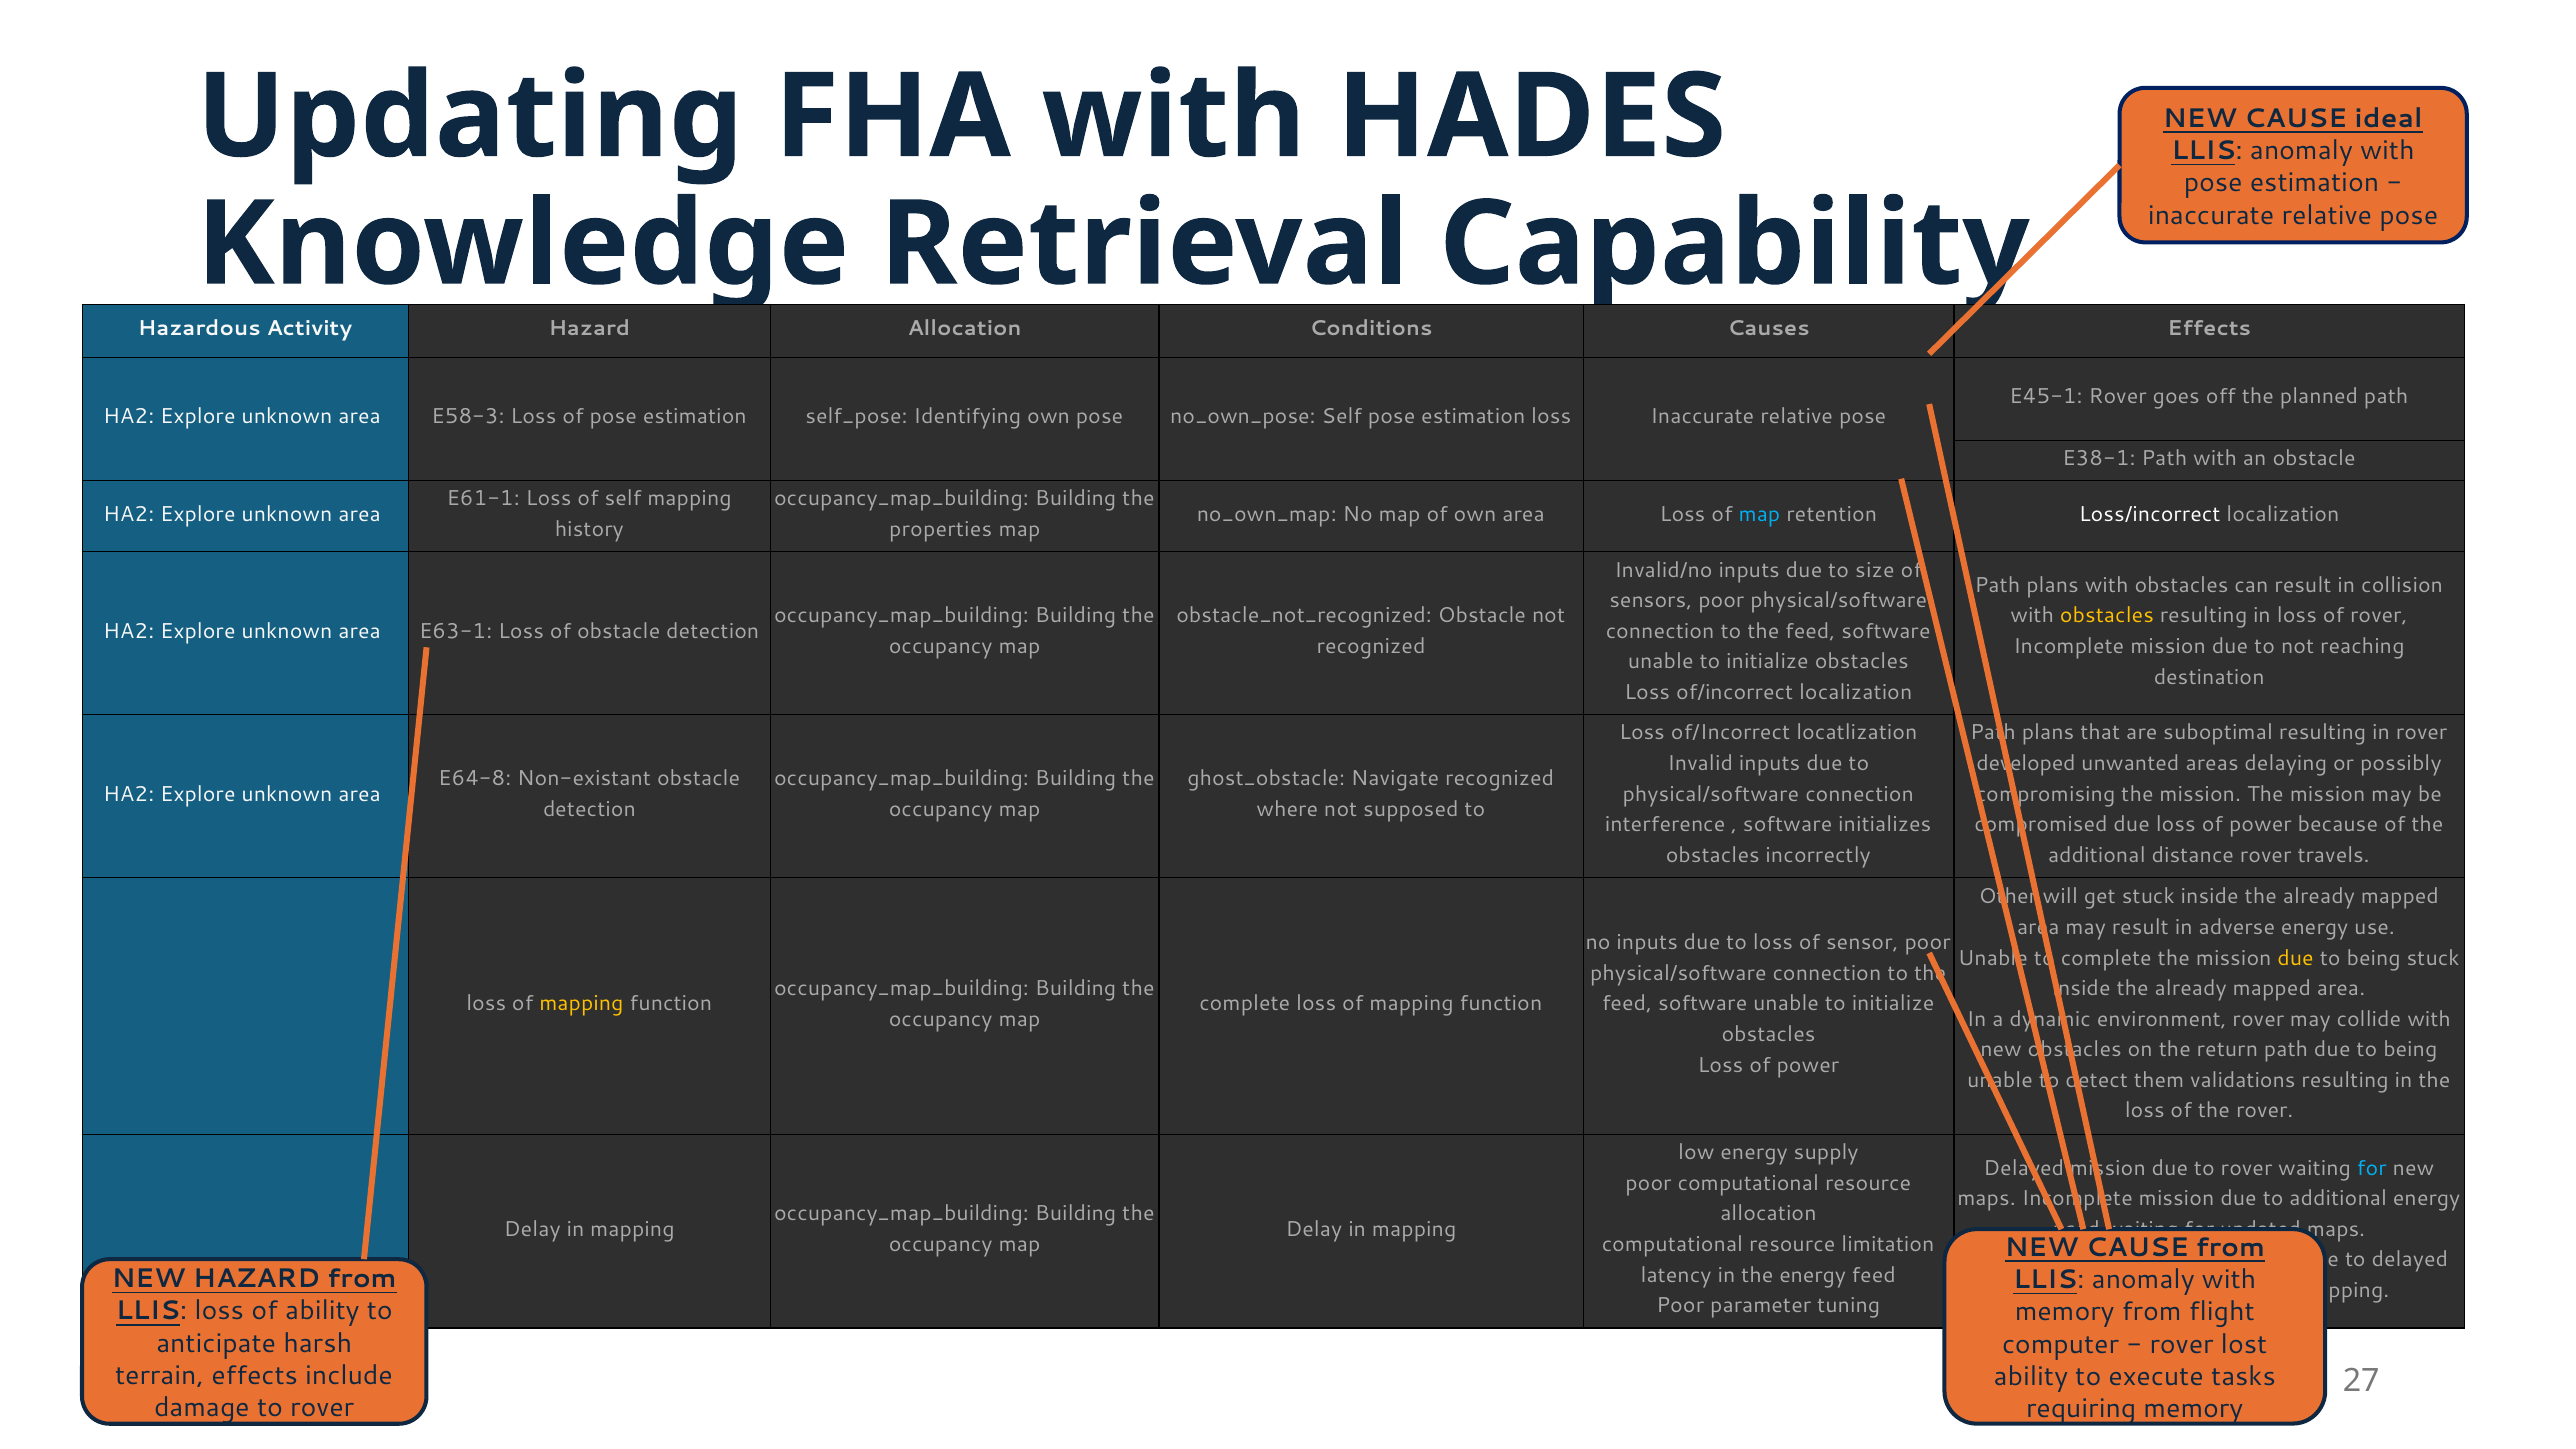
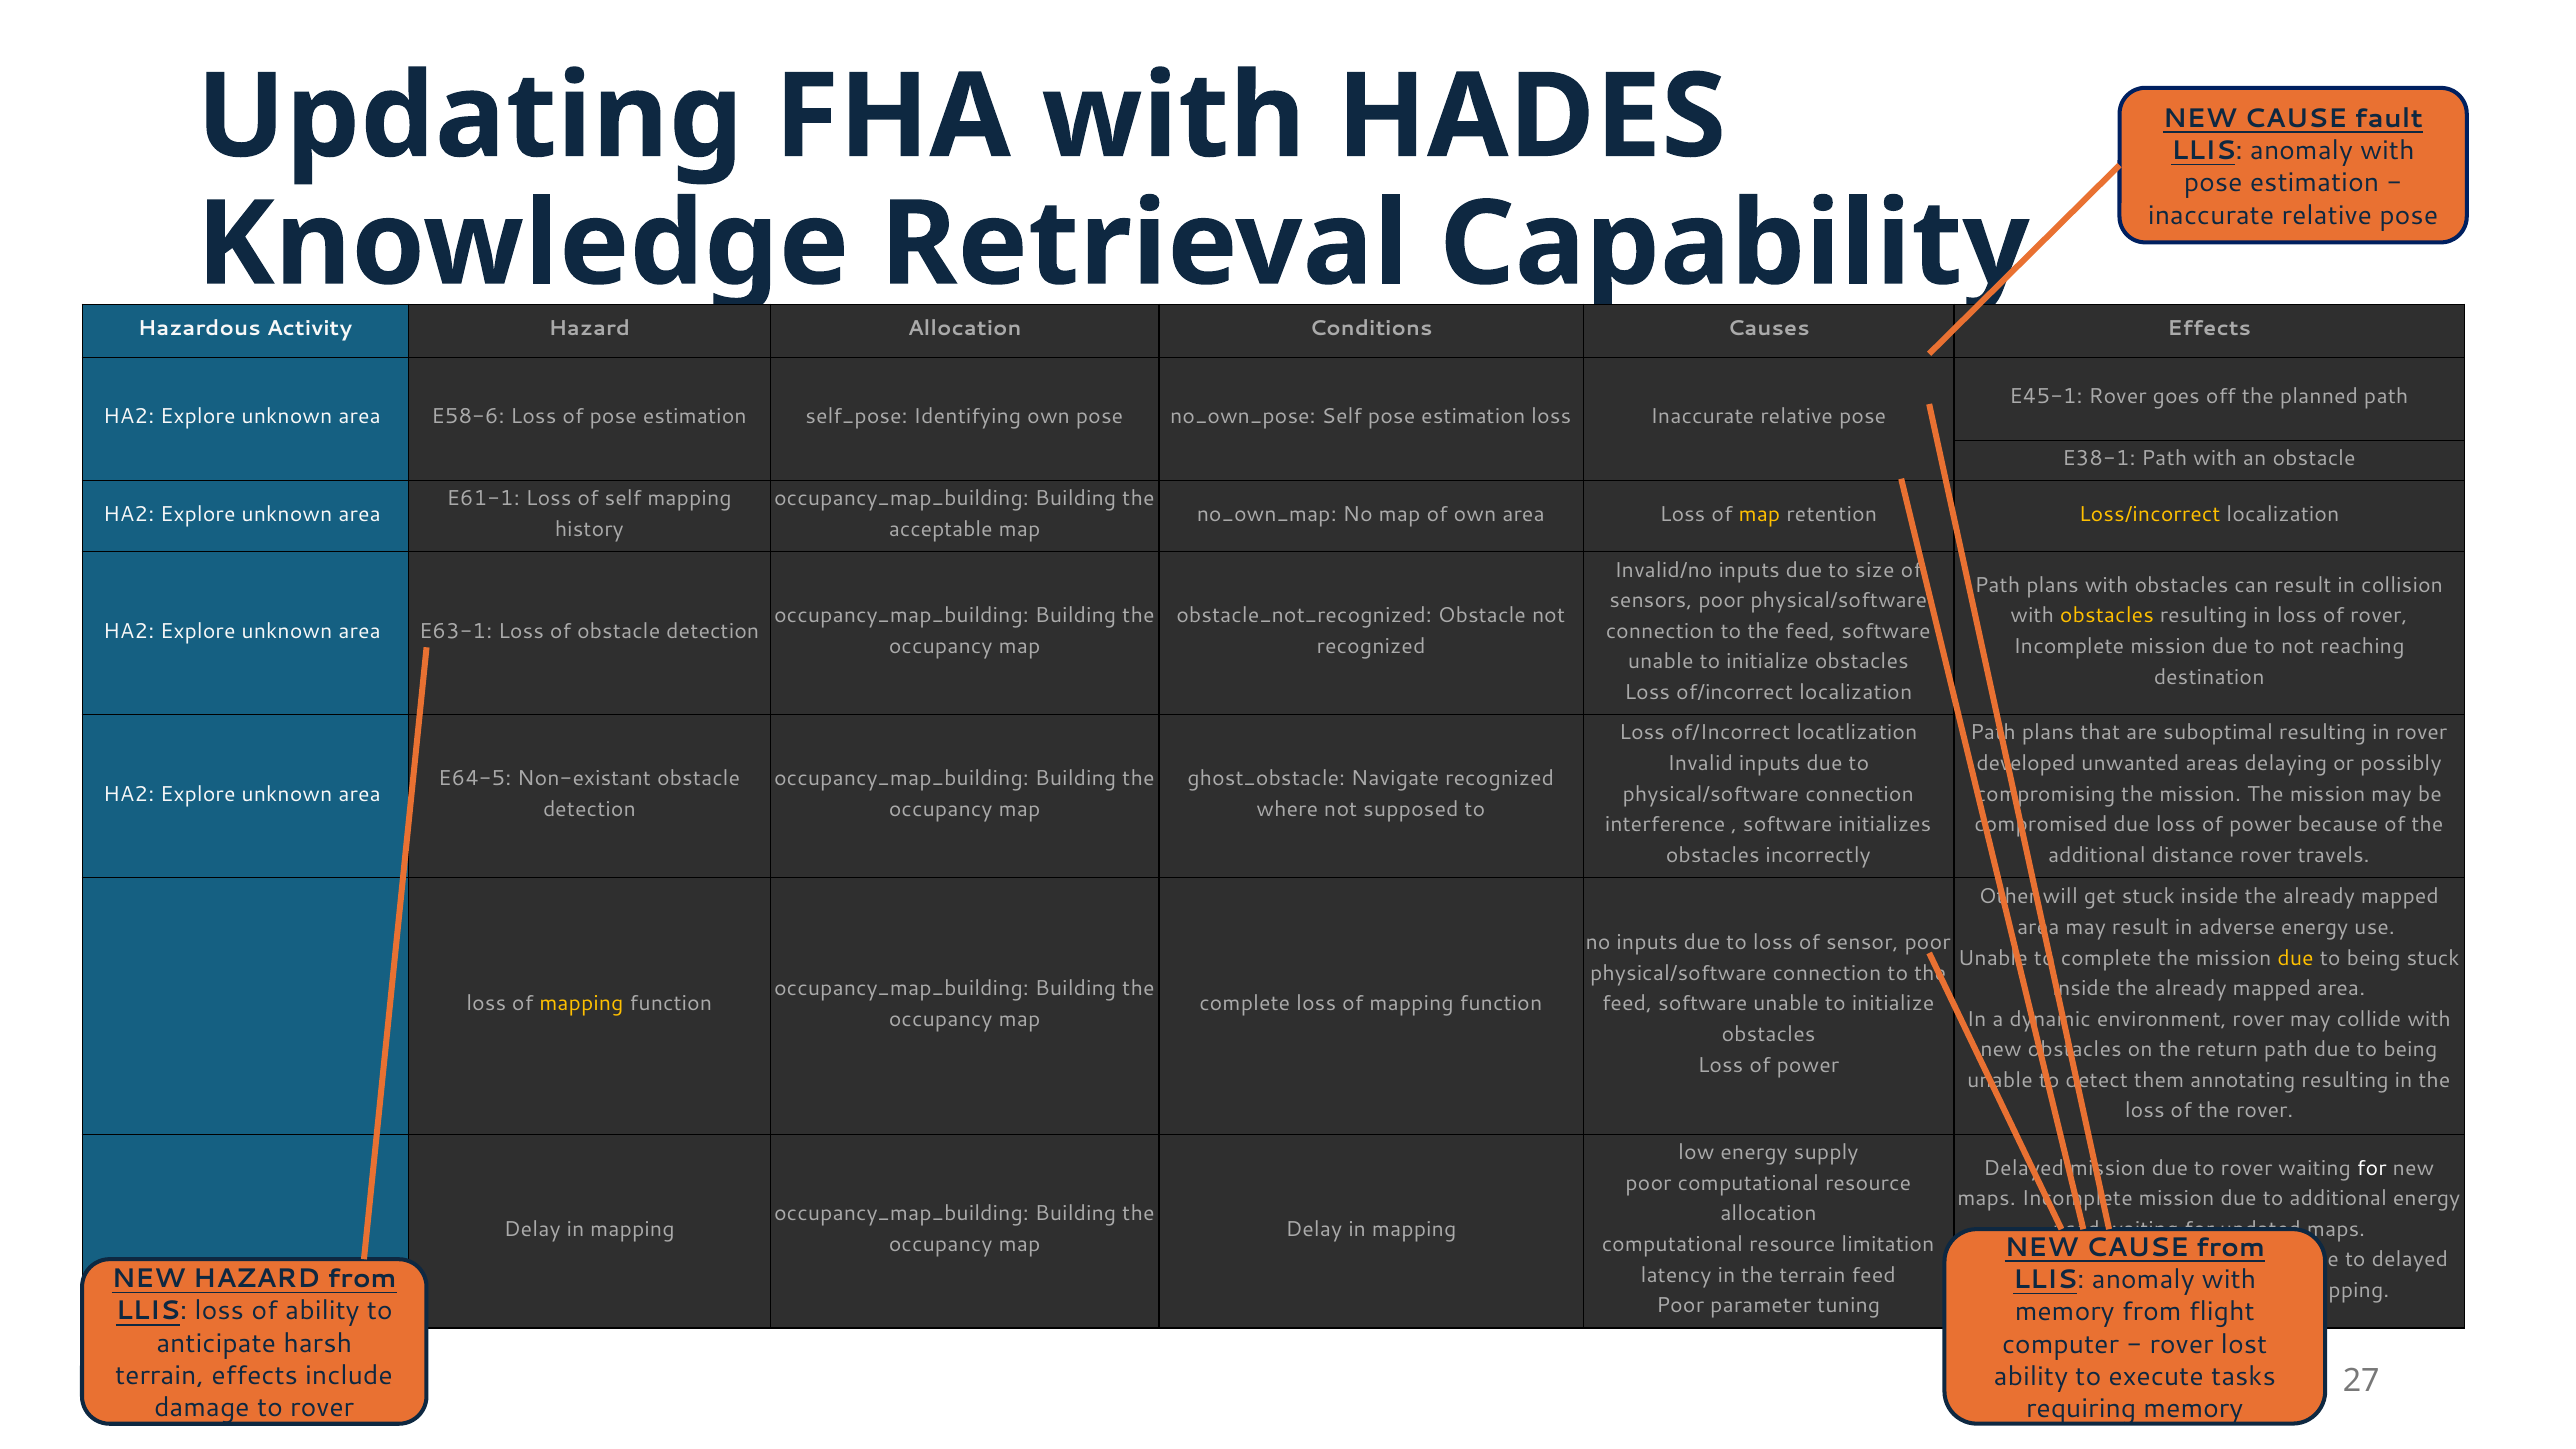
ideal: ideal -> fault (2389, 119)
E58-3: E58-3 -> E58-6 (468, 417)
map colour: light blue -> yellow (1759, 514)
Loss/incorrect colour: white -> yellow (2150, 514)
properties: properties -> acceptable (941, 529)
E64-8: E64-8 -> E64-5 (475, 779)
validations: validations -> annotating (2243, 1080)
for colour: light blue -> white (2372, 1168)
the energy: energy -> terrain (1812, 1275)
